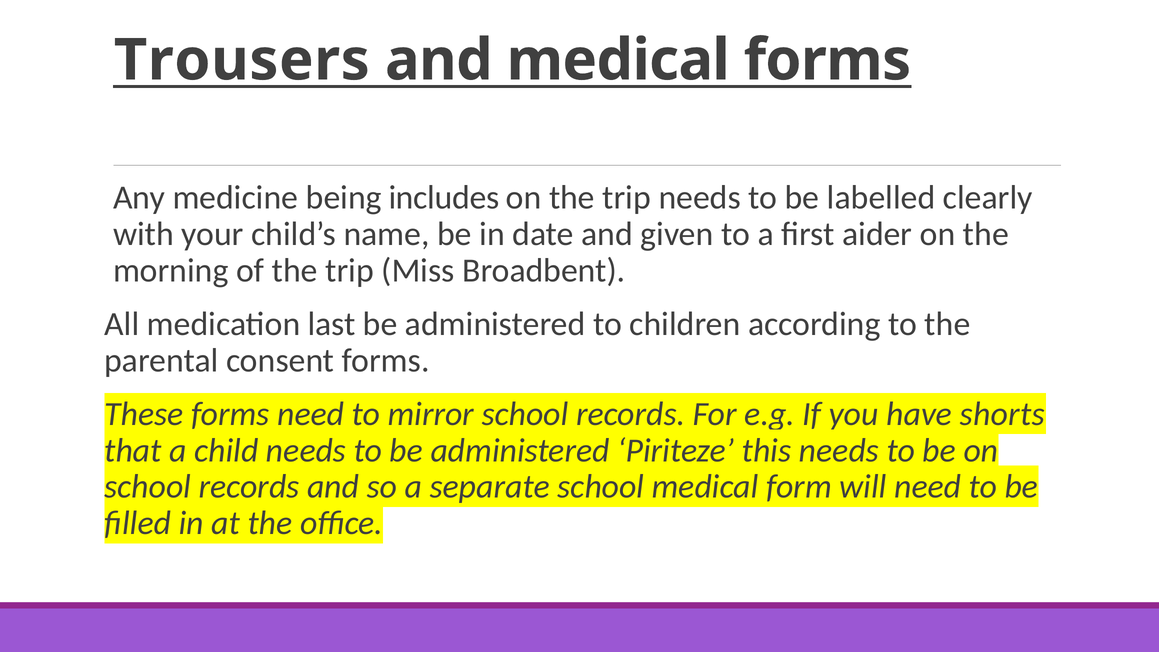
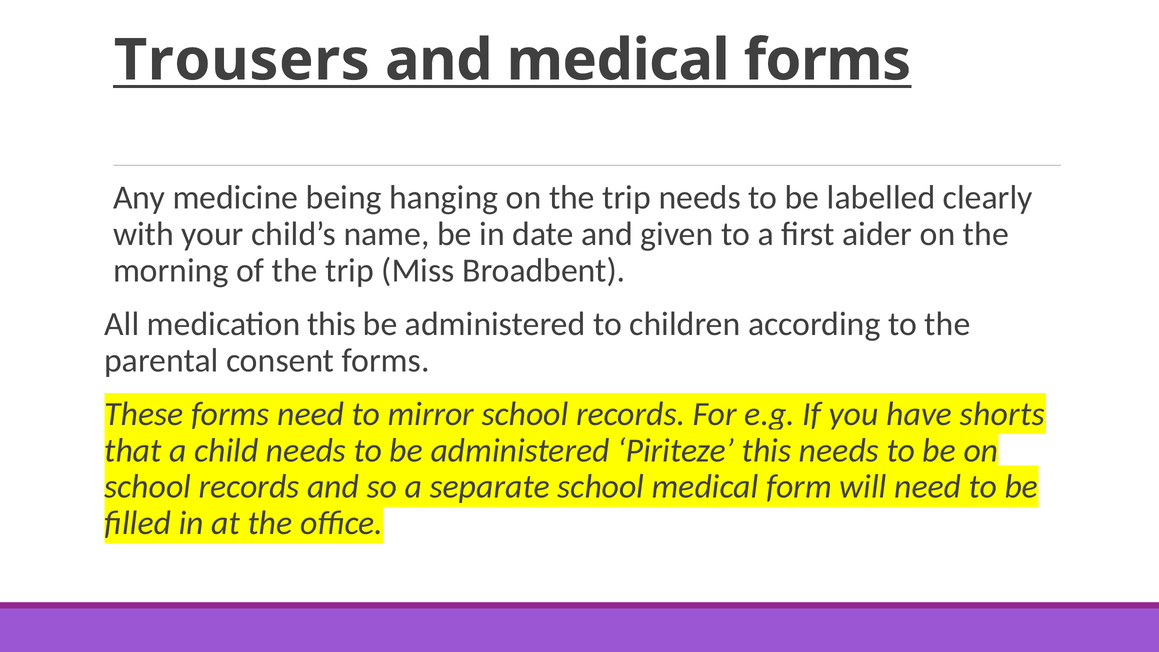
includes: includes -> hanging (444, 198)
medication last: last -> this (332, 324)
